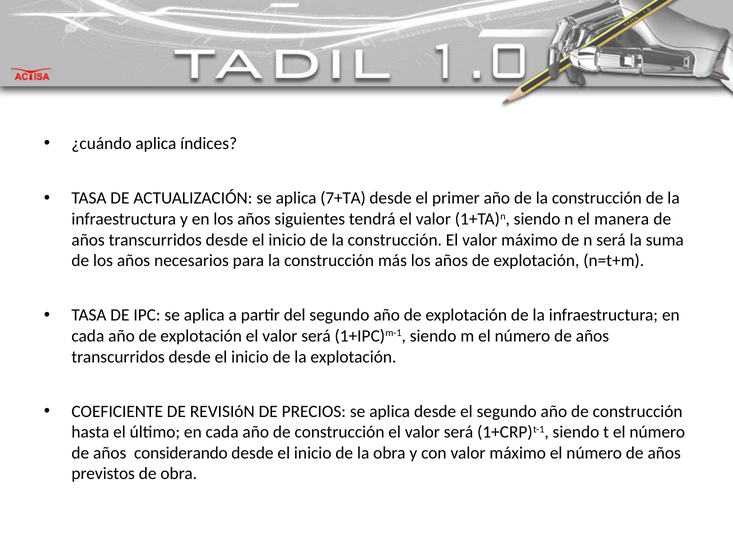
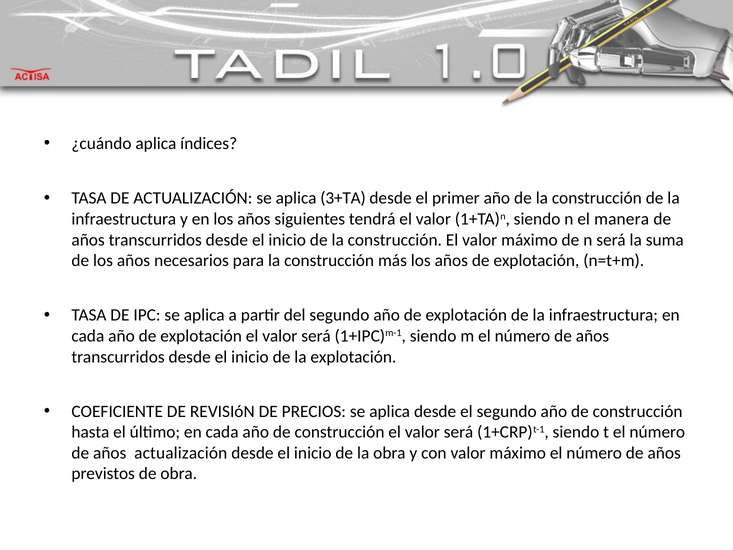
7+TA: 7+TA -> 3+TA (343, 198)
años considerando: considerando -> actualización (181, 453)
